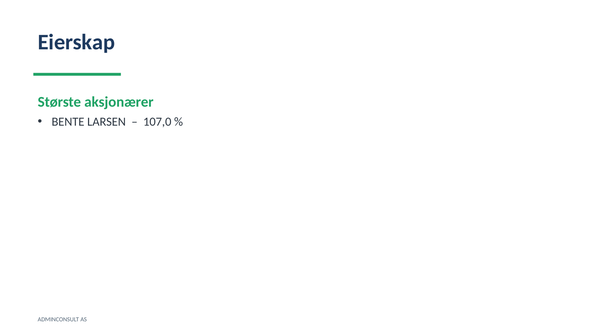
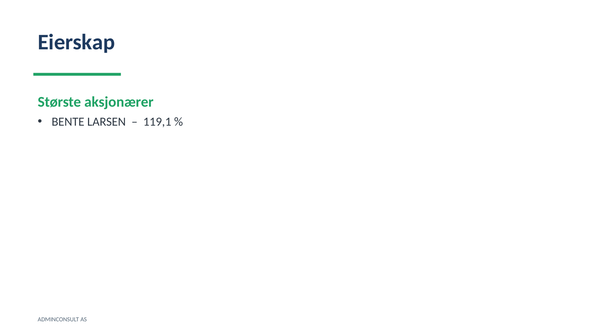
107,0: 107,0 -> 119,1 (157, 122)
